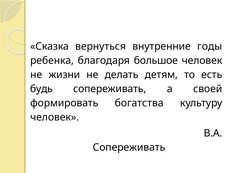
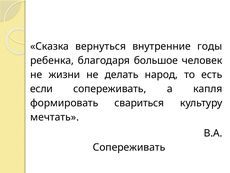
детям: детям -> народ (161, 74)
будь: будь -> если (41, 89)
своей: своей -> капля (208, 89)
богатства: богатства -> свариться (139, 103)
человек: человек -> мечтать (55, 117)
